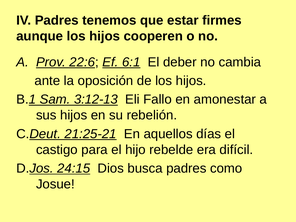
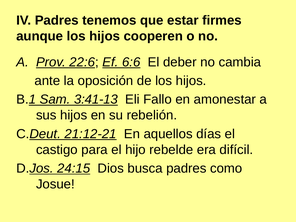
6:1: 6:1 -> 6:6 (131, 62)
3:12-13: 3:12-13 -> 3:41-13 (96, 99)
21:25-21: 21:25-21 -> 21:12-21 (91, 134)
